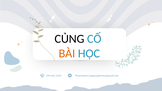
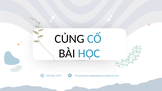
BÀI colour: orange -> black (67, 53)
